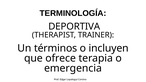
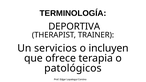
términos: términos -> servicios (55, 48)
emergencia: emergencia -> patológicos (73, 68)
